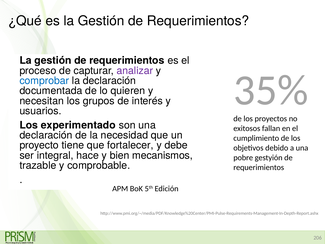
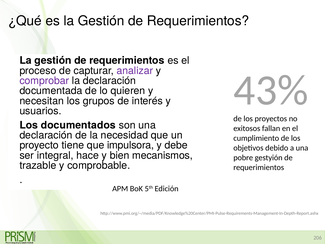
35%: 35% -> 43% (271, 90)
comprobar colour: blue -> purple (44, 81)
experimentado: experimentado -> documentados (78, 125)
fortalecer: fortalecer -> impulsora (130, 145)
